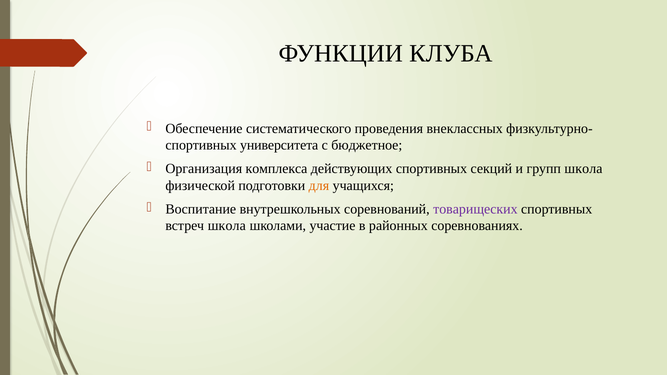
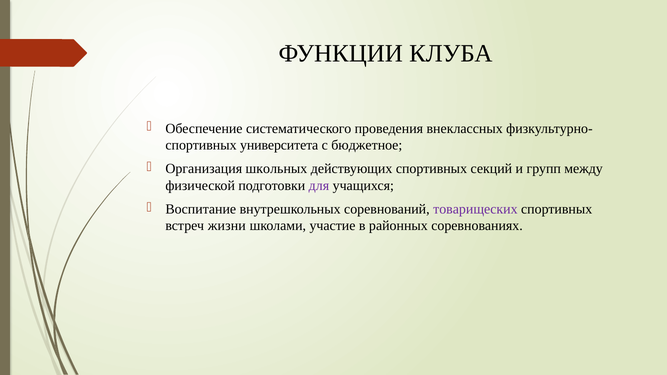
комплекса: комплекса -> школьных (276, 169)
групп школа: школа -> между (584, 169)
для colour: orange -> purple (319, 186)
встреч школа: школа -> жизни (227, 226)
